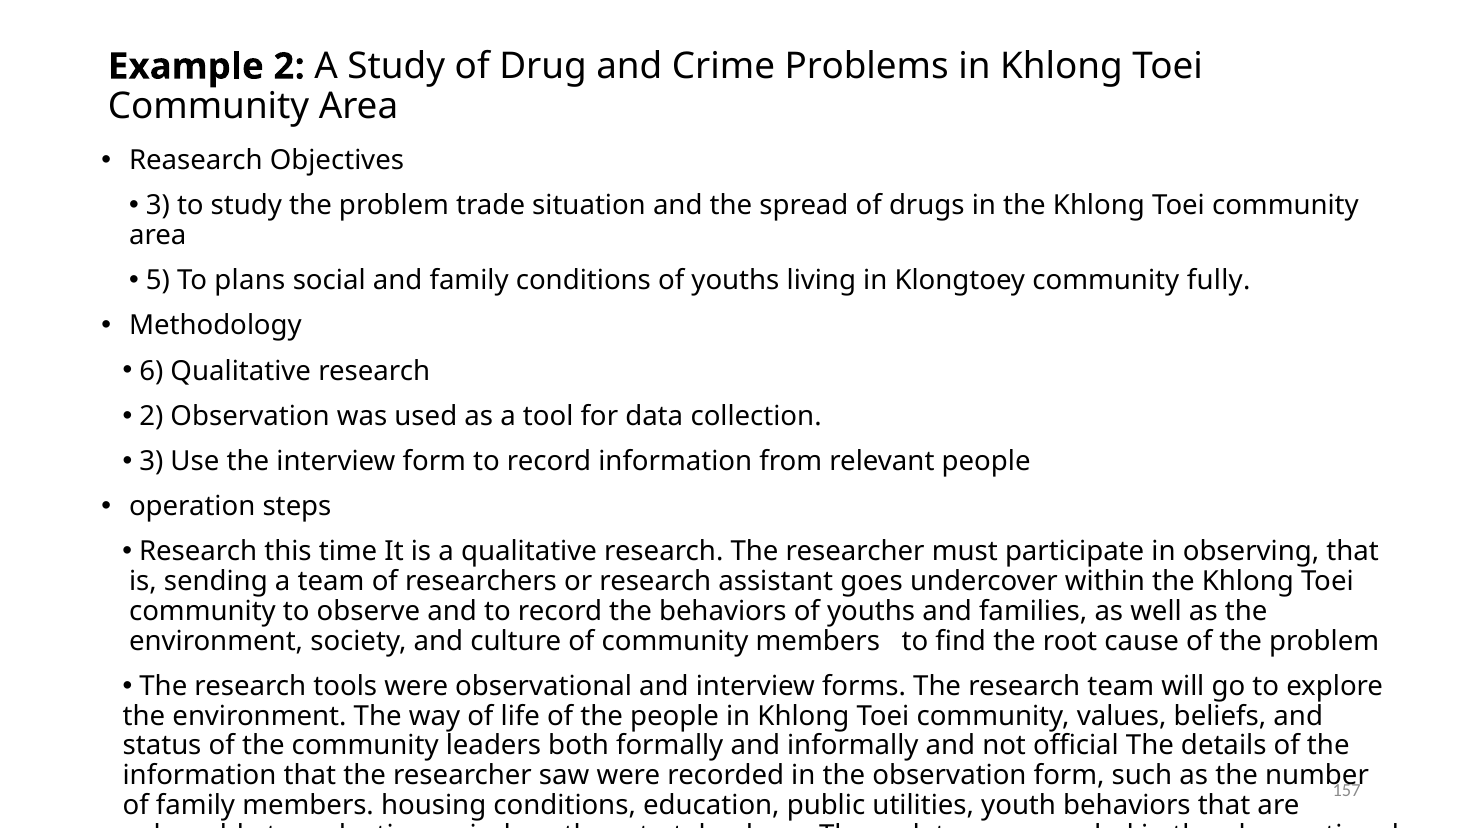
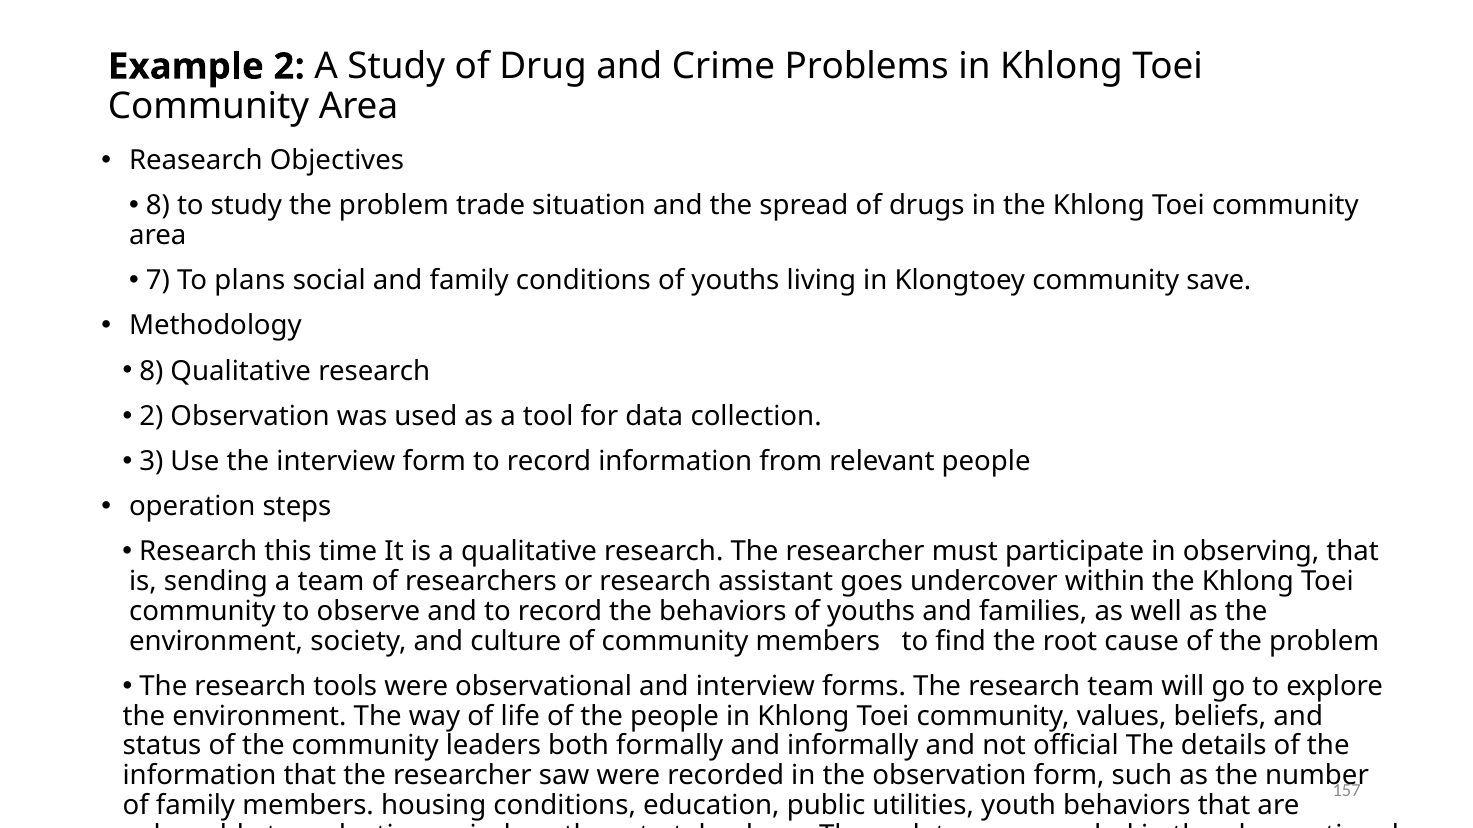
3: 3 -> 8 (158, 206)
5: 5 -> 7 (158, 281)
fully: fully -> save (1219, 281)
6: 6 -> 8 (151, 371)
